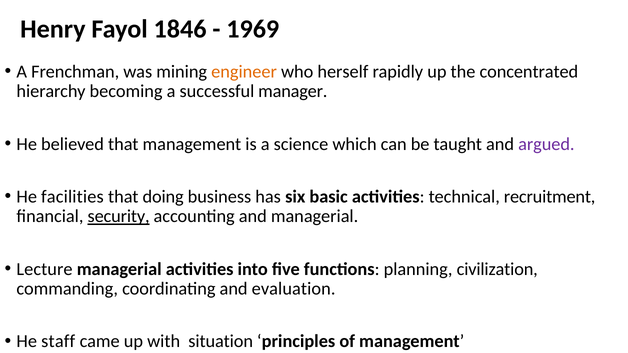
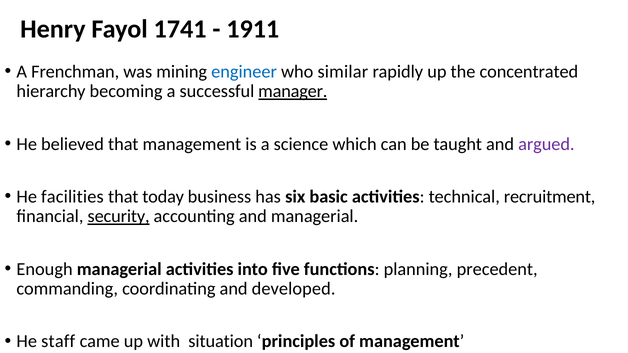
1846: 1846 -> 1741 (180, 29)
1969: 1969 -> 1911 (253, 29)
engineer colour: orange -> blue (244, 72)
herself: herself -> similar (343, 72)
manager underline: none -> present (293, 91)
doing: doing -> today (163, 197)
Lecture: Lecture -> Enough (45, 269)
civilization: civilization -> precedent (497, 269)
evaluation: evaluation -> developed (294, 289)
